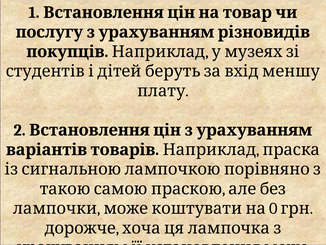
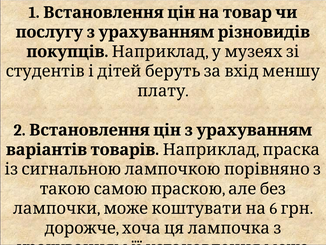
0: 0 -> 6 (273, 208)
